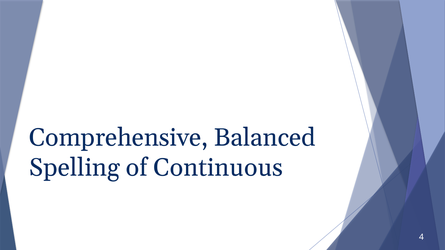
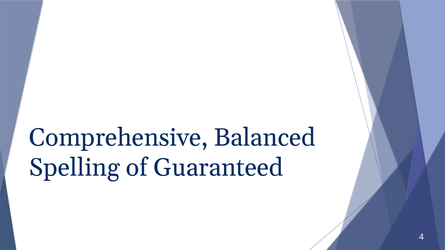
Continuous: Continuous -> Guaranteed (218, 168)
